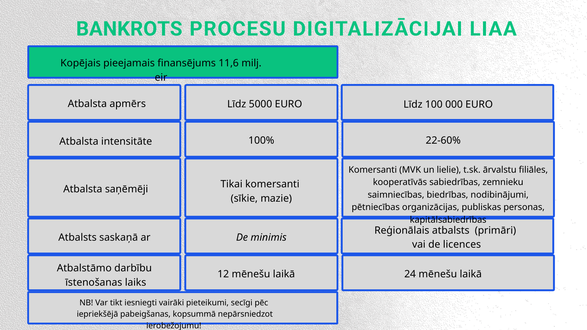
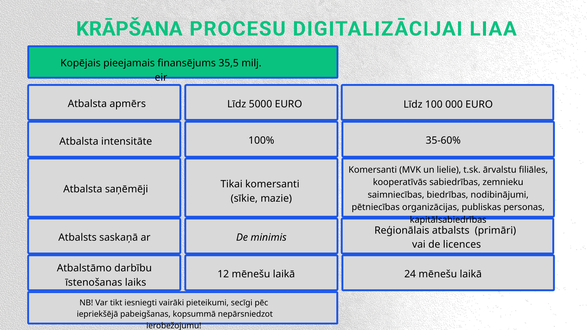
BANKROTS: BANKROTS -> KRĀPŠANA (129, 29)
11,6: 11,6 -> 35,5 (229, 63)
22-60%: 22-60% -> 35-60% (443, 141)
